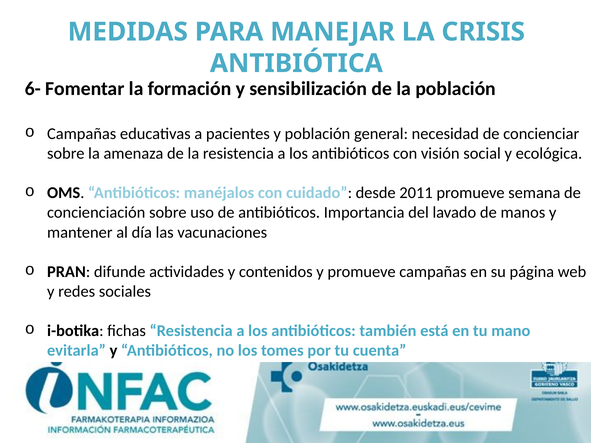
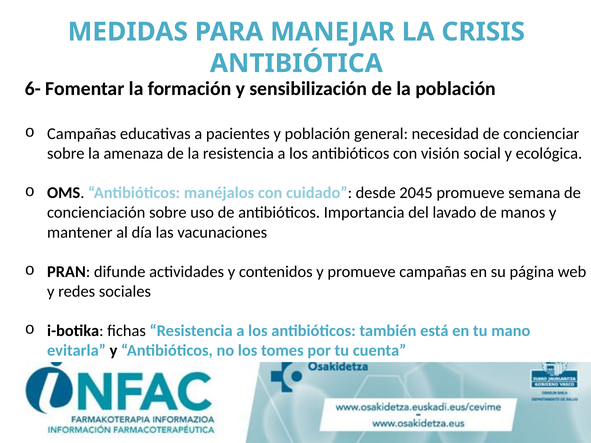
2011: 2011 -> 2045 (416, 193)
